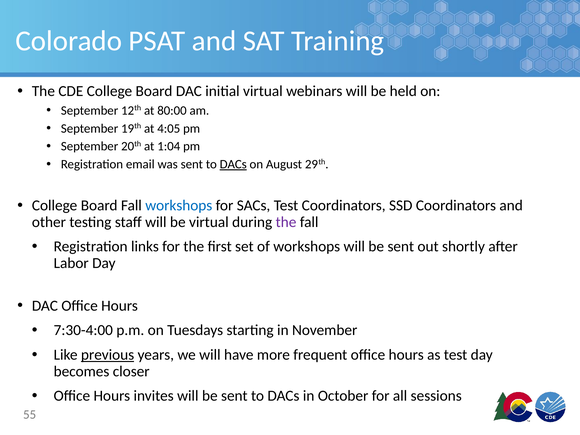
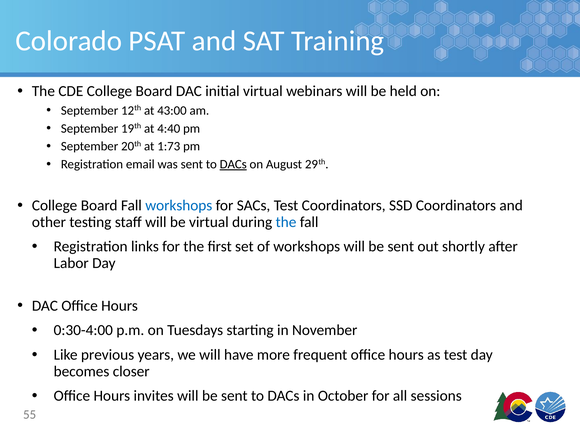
80:00: 80:00 -> 43:00 (172, 110)
4:05: 4:05 -> 4:40 (169, 128)
1:04: 1:04 -> 1:73 (169, 146)
the colour: purple -> blue (286, 222)
7:30-4:00: 7:30-4:00 -> 0:30-4:00 (83, 330)
previous underline: present -> none (108, 355)
